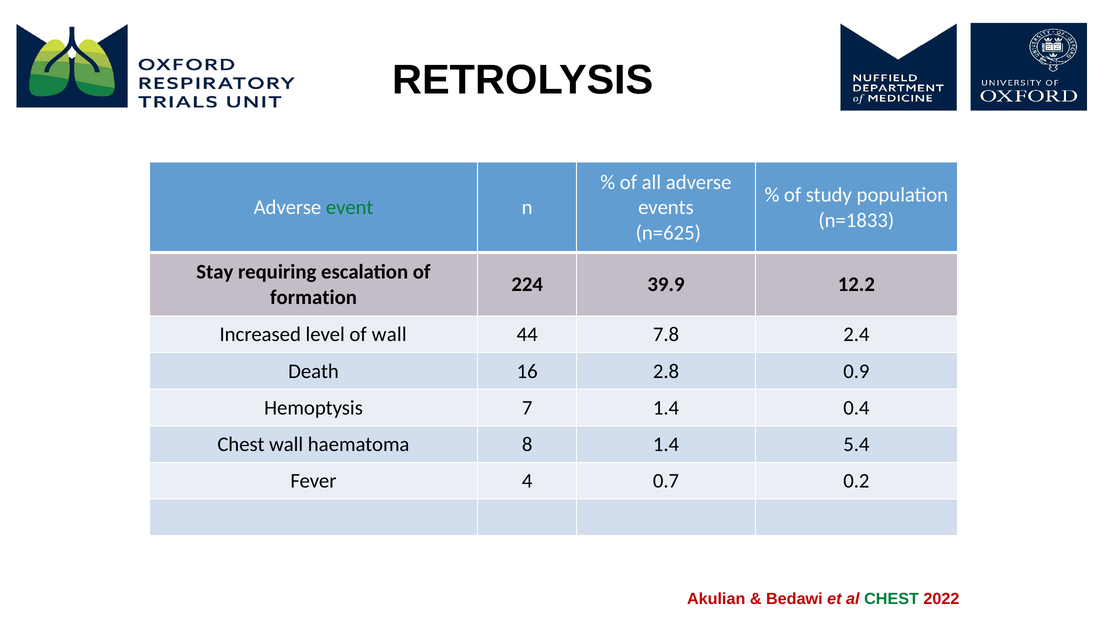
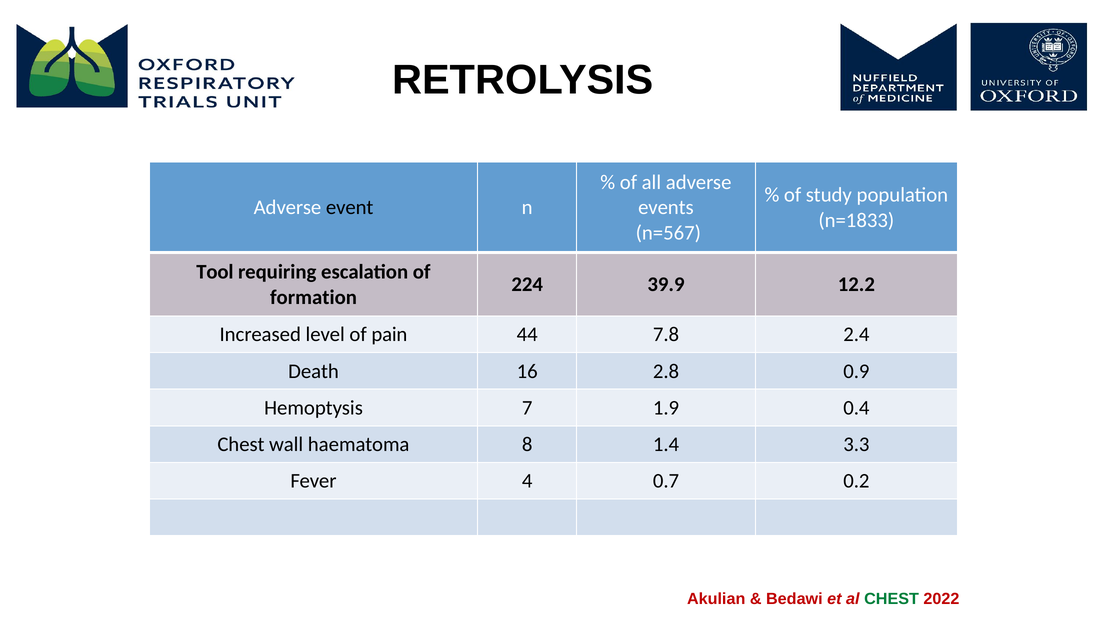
event colour: green -> black (350, 207)
n=625: n=625 -> n=567 (668, 233)
Stay: Stay -> Tool (215, 272)
of wall: wall -> pain (389, 334)
7 1.4: 1.4 -> 1.9 (666, 408)
5.4: 5.4 -> 3.3 (856, 444)
